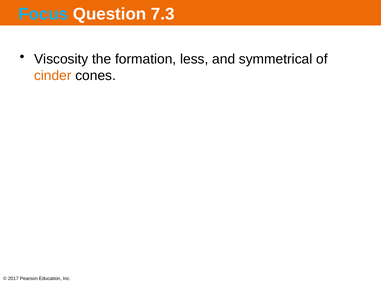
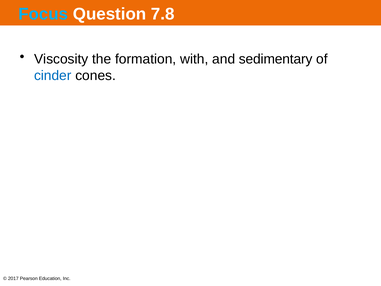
7.3: 7.3 -> 7.8 (163, 14)
less: less -> with (194, 59)
symmetrical: symmetrical -> sedimentary (276, 59)
cinder colour: orange -> blue (53, 76)
